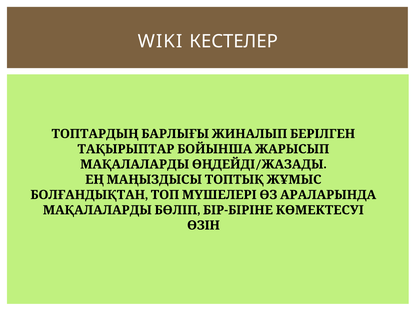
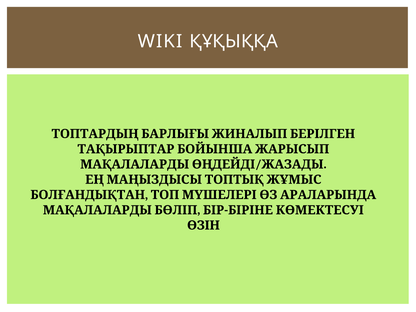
КЕСТЕЛЕР: КЕСТЕЛЕР -> ҚҰҚЫҚҚА (234, 41)
